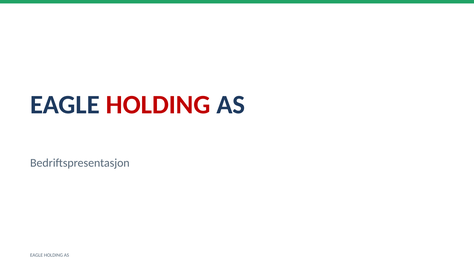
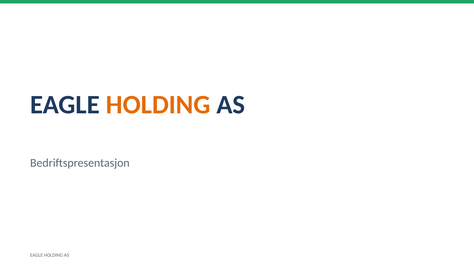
HOLDING colour: red -> orange (158, 105)
